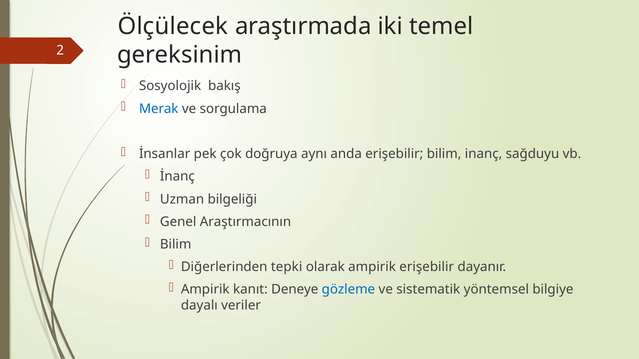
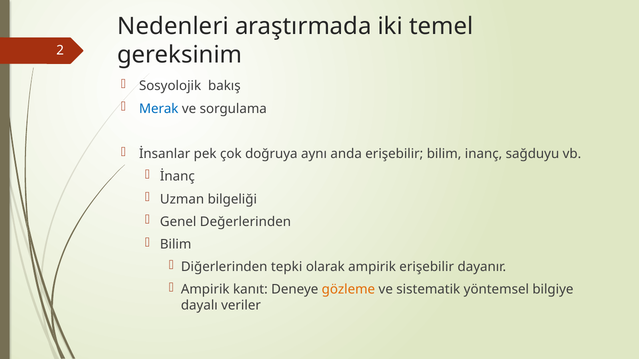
Ölçülecek: Ölçülecek -> Nedenleri (173, 26)
Araştırmacının: Araştırmacının -> Değerlerinden (245, 222)
gözleme colour: blue -> orange (348, 290)
